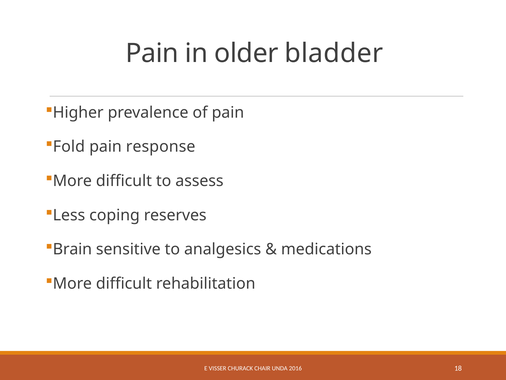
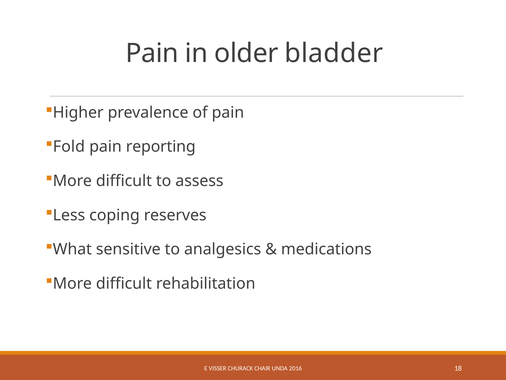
response: response -> reporting (161, 147)
Brain: Brain -> What (72, 249)
